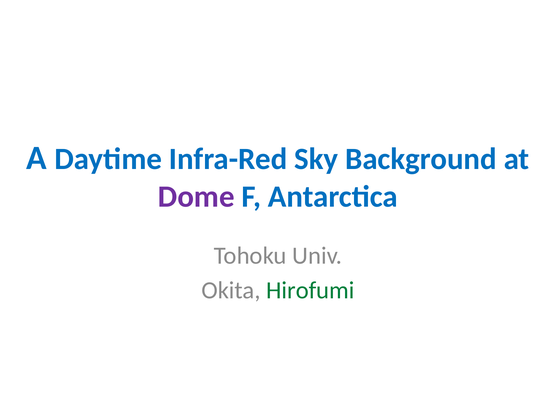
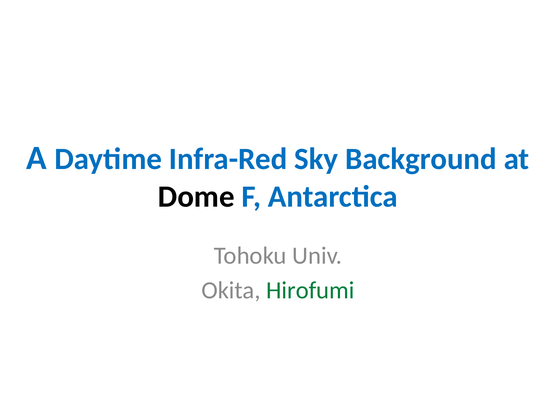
Dome colour: purple -> black (196, 197)
